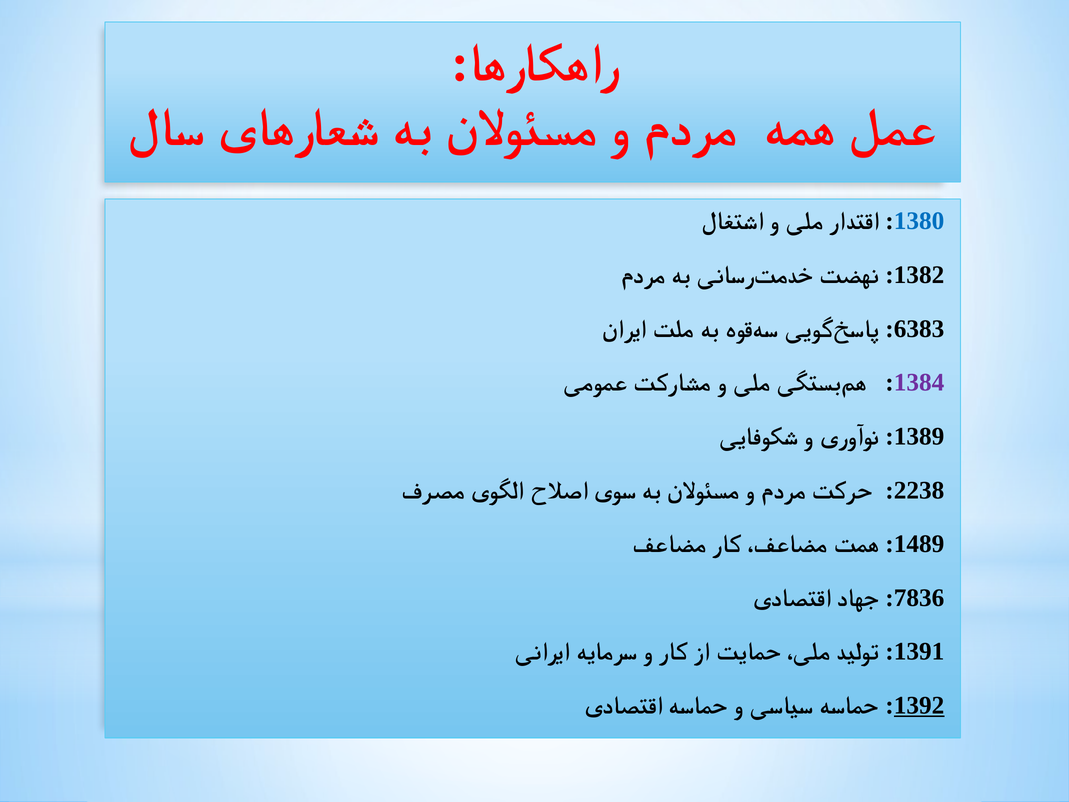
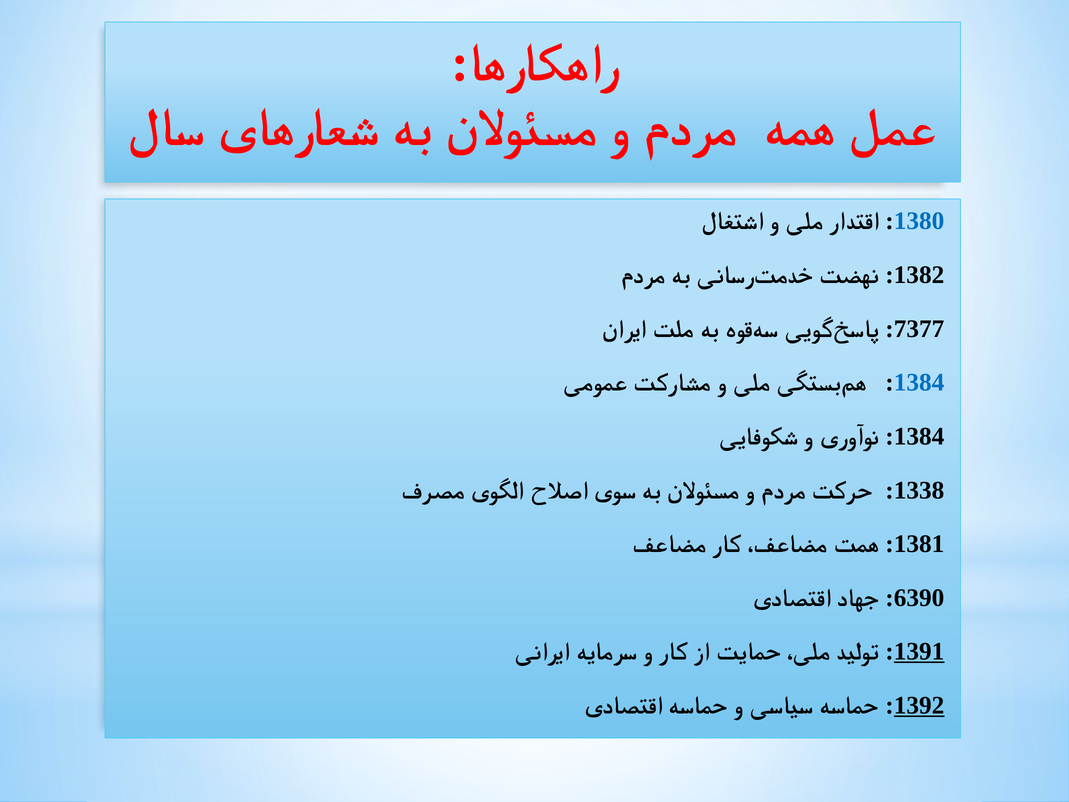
6383: 6383 -> 7377 (919, 329)
1384 colour: purple -> blue (919, 382)
1389: 1389 -> 1384 (919, 436)
2238: 2238 -> 1338 (919, 490)
1489: 1489 -> 1381 (919, 544)
7836: 7836 -> 6390 (919, 598)
1391 underline: none -> present (919, 651)
